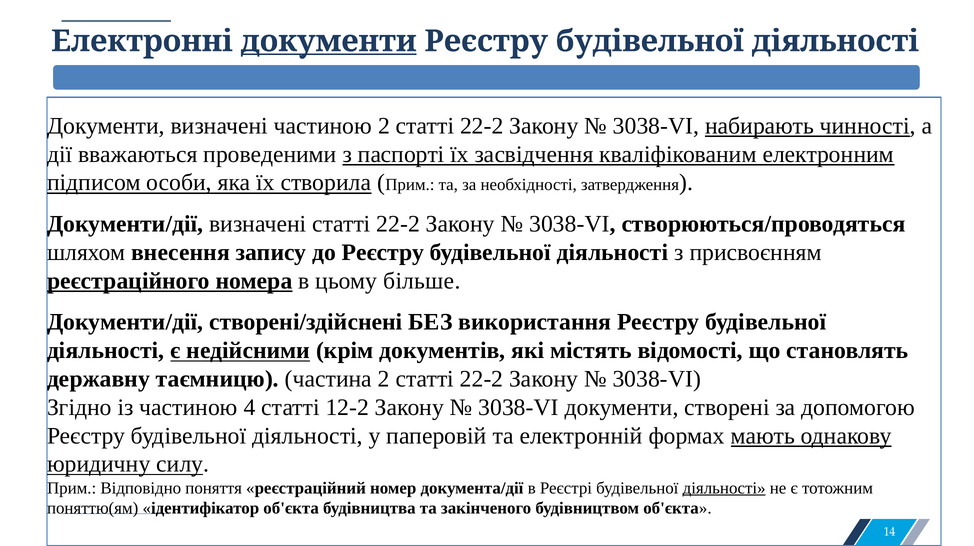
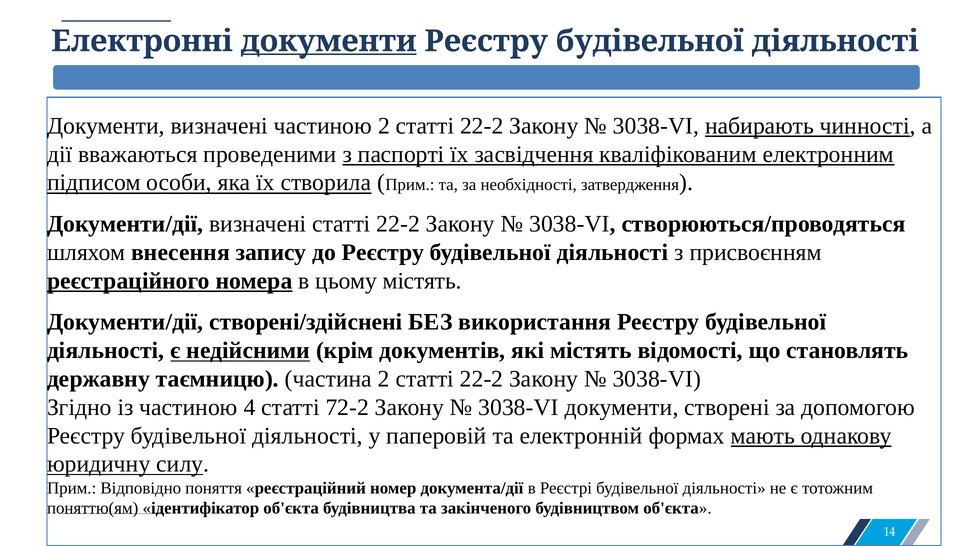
цьому більше: більше -> містять (422, 281)
12-2: 12-2 -> 72-2 (347, 408)
діяльності underline: present -> none (724, 488)
